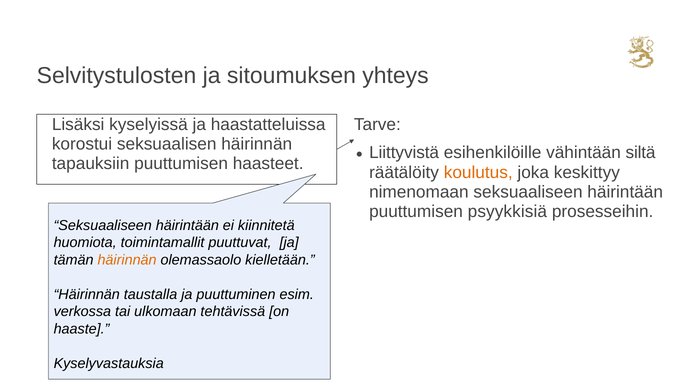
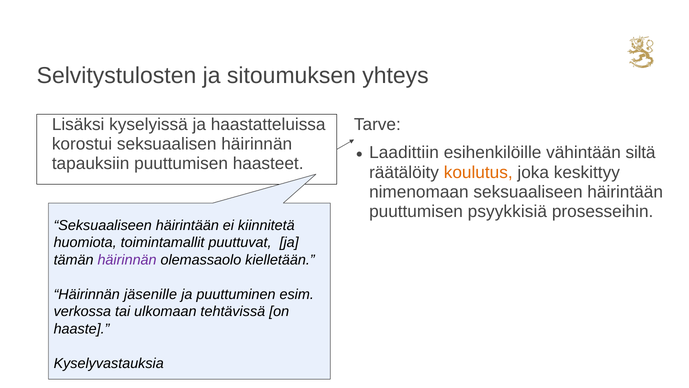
Liittyvistä: Liittyvistä -> Laadittiin (404, 152)
häirinnän colour: orange -> purple (127, 259)
taustalla: taustalla -> jäsenille (151, 294)
